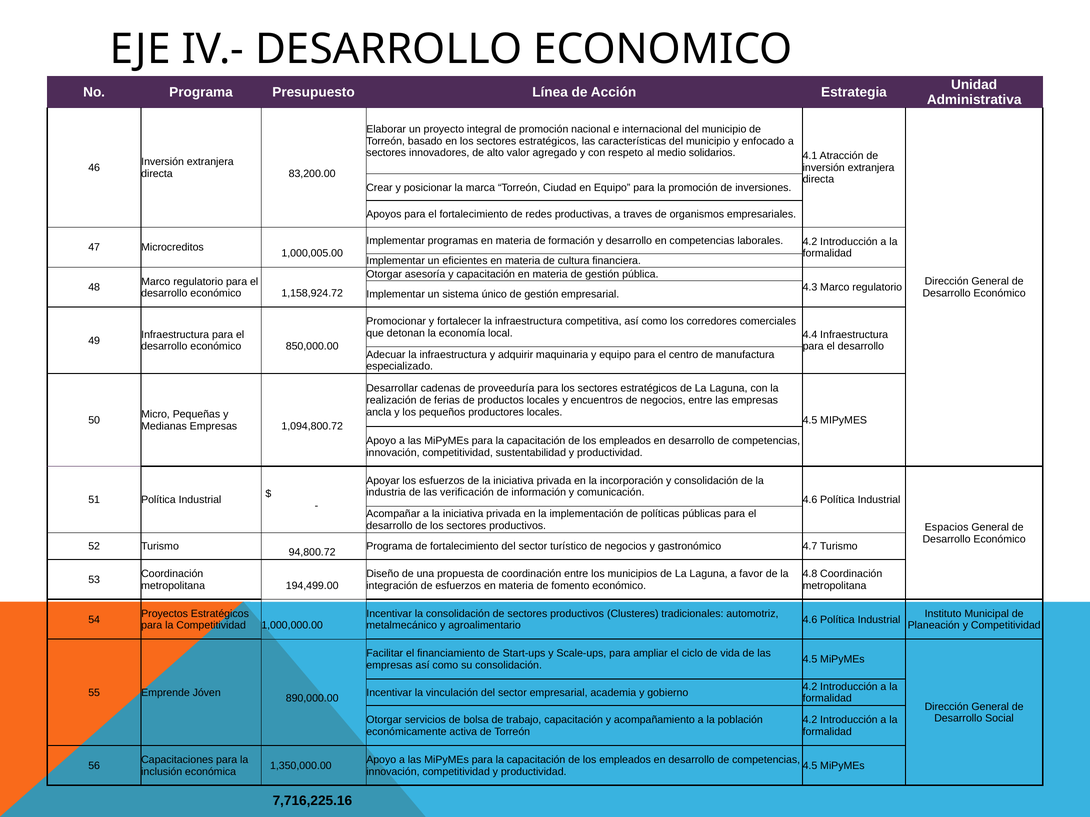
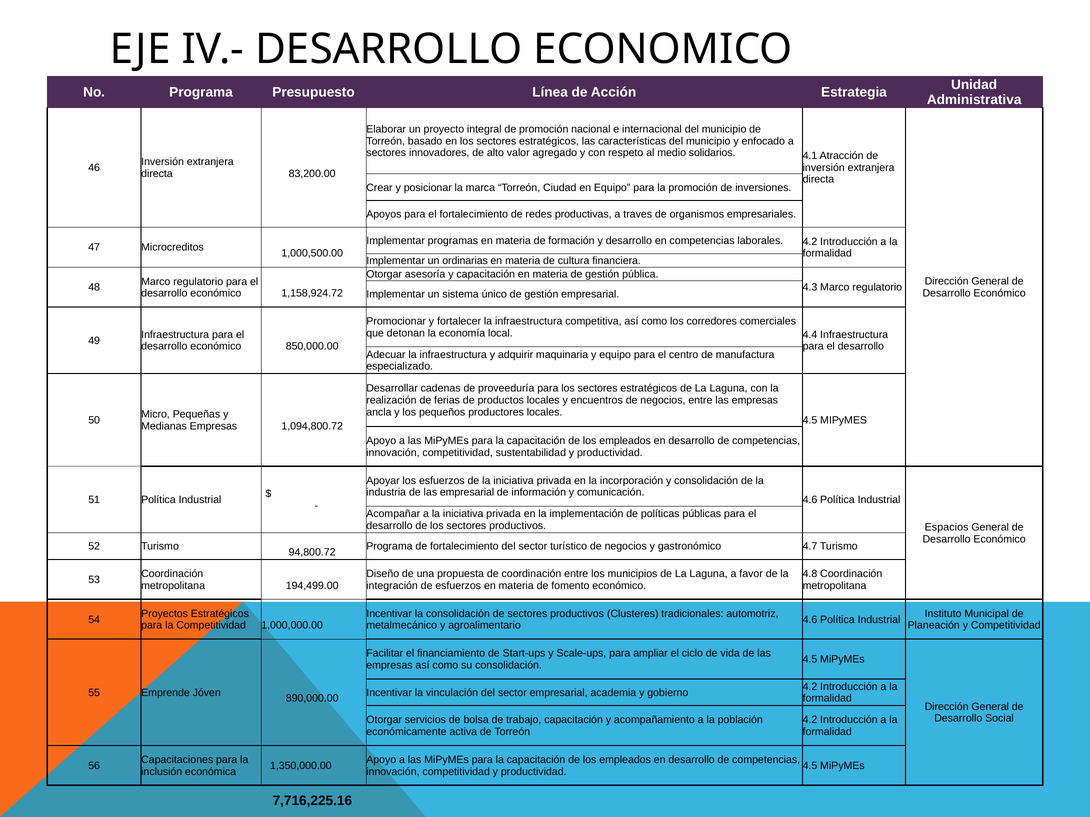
1,000,005.00: 1,000,005.00 -> 1,000,500.00 (312, 254)
eficientes: eficientes -> ordinarias (465, 261)
las verificación: verificación -> empresarial (467, 493)
